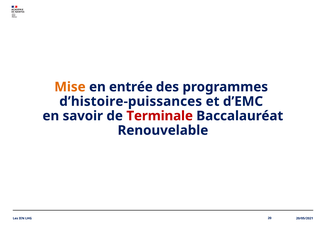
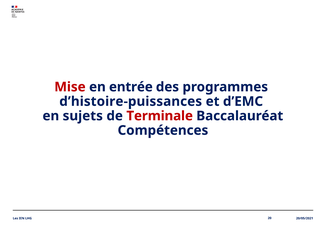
Mise colour: orange -> red (70, 87)
savoir: savoir -> sujets (83, 116)
Renouvelable: Renouvelable -> Compétences (163, 130)
